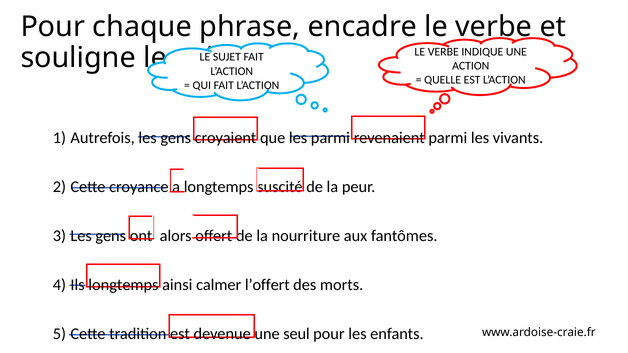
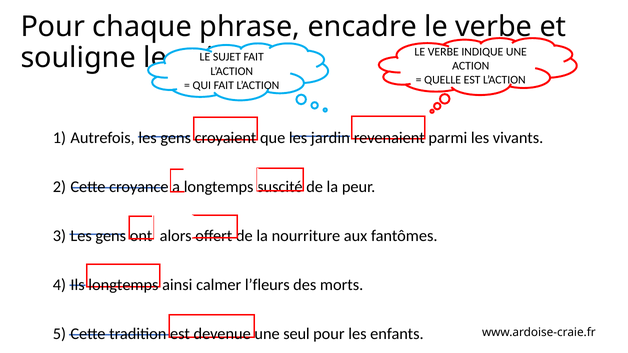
les parmi: parmi -> jardin (330, 138)
l’offert: l’offert -> l’fleurs (267, 285)
